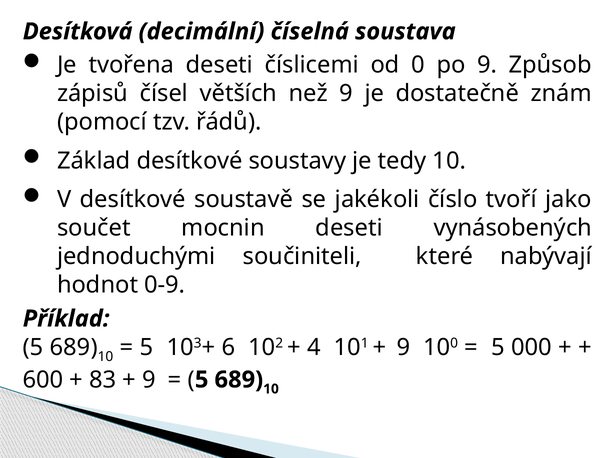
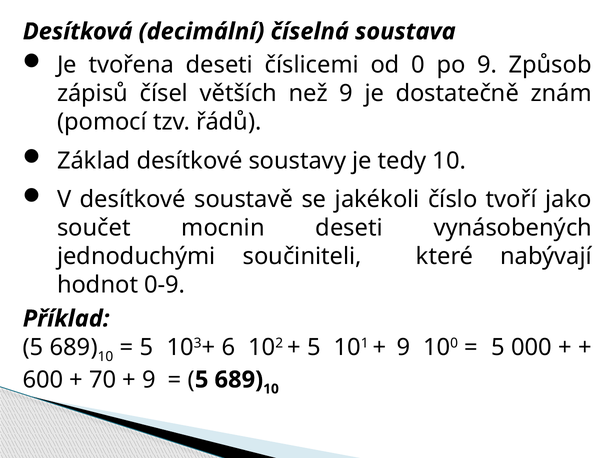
4: 4 -> 5 (314, 347)
83: 83 -> 70 (103, 379)
